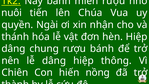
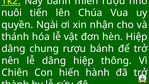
nồng: nồng -> hành (98, 72)
